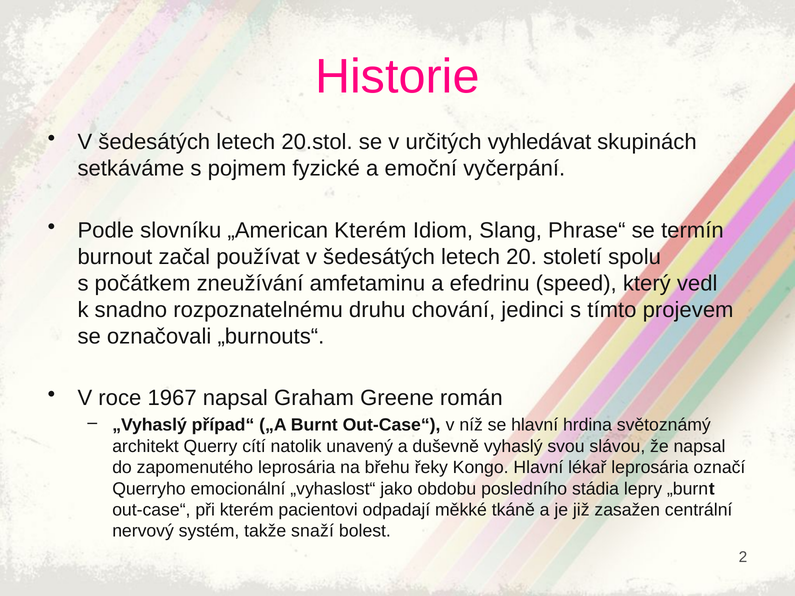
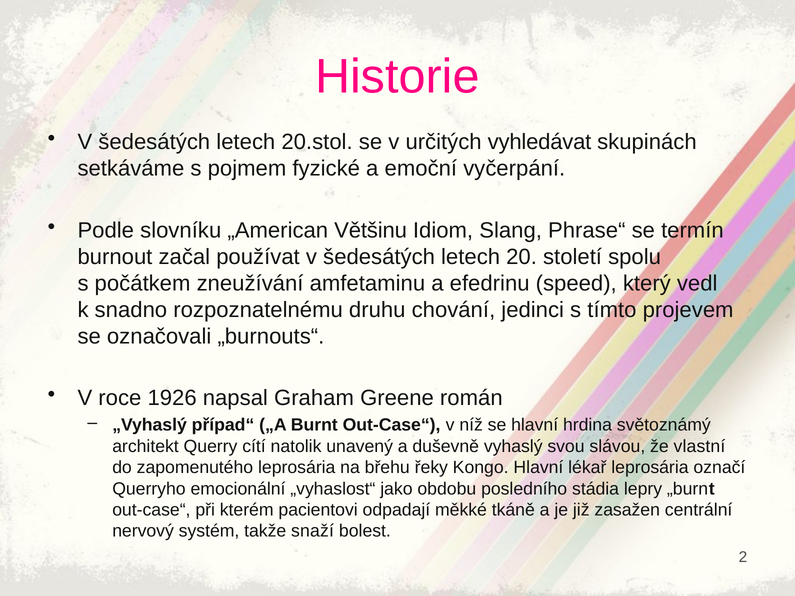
„American Kterém: Kterém -> Většinu (371, 230)
1967: 1967 -> 1926 (172, 398)
že napsal: napsal -> vlastní (699, 447)
